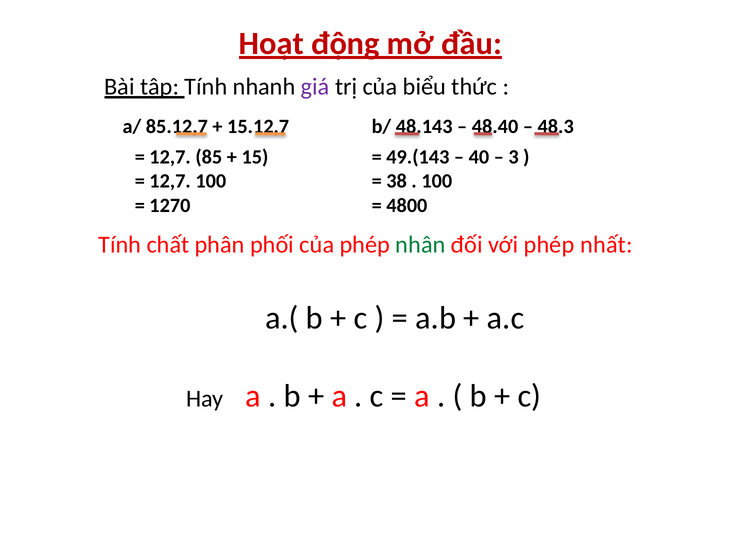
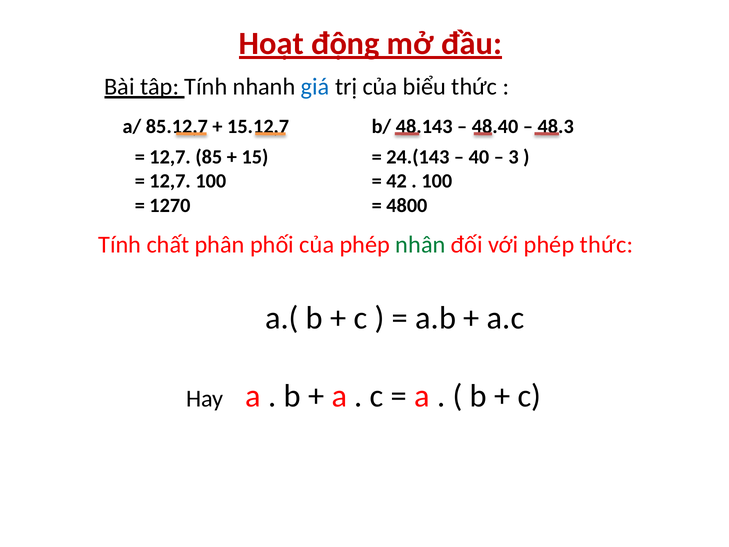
giá colour: purple -> blue (315, 87)
49.(143: 49.(143 -> 24.(143 (418, 157)
38: 38 -> 42 (397, 181)
phép nhất: nhất -> thức (606, 245)
